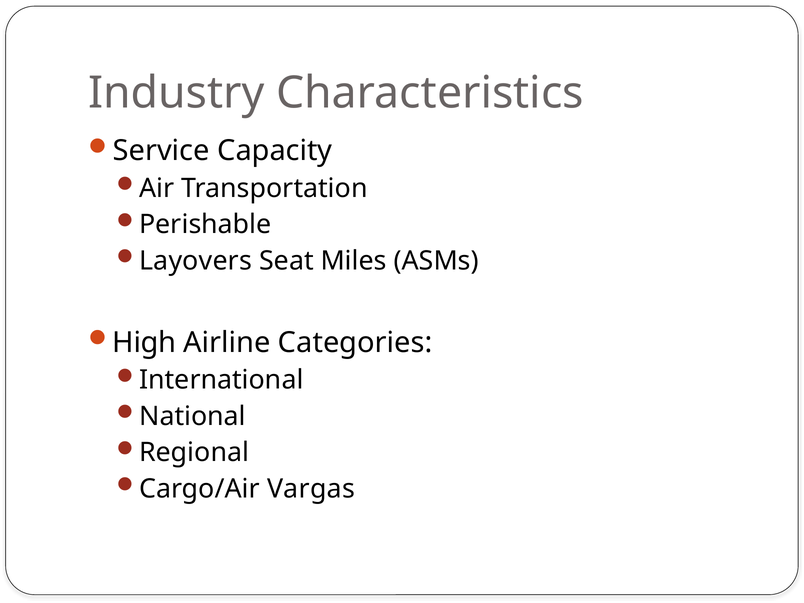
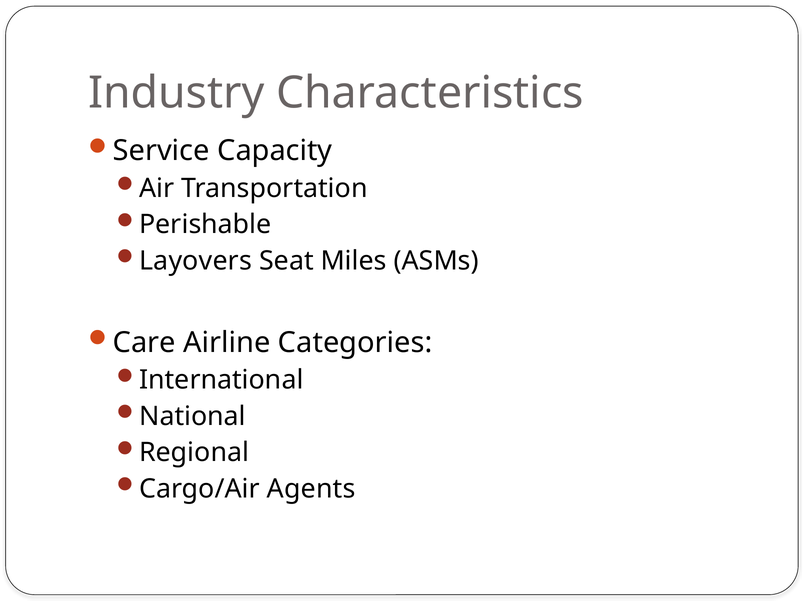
High: High -> Care (144, 343)
Vargas: Vargas -> Agents (311, 489)
